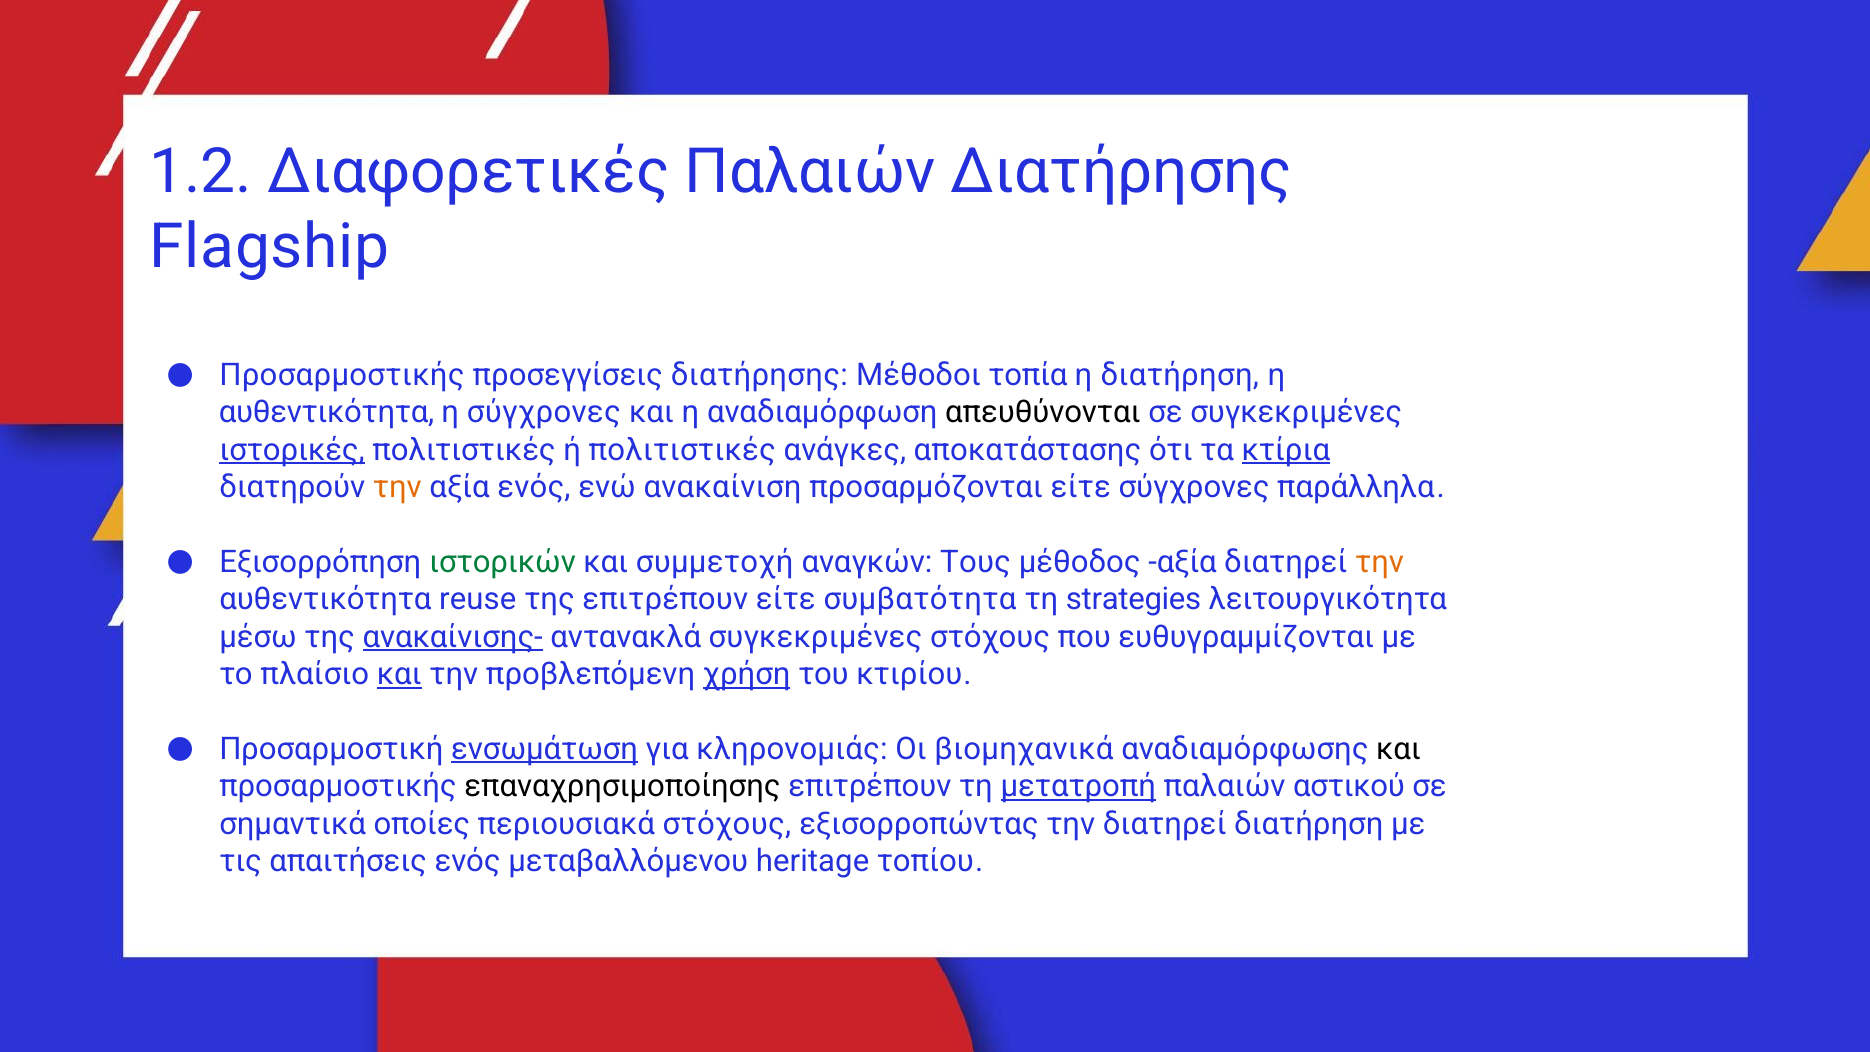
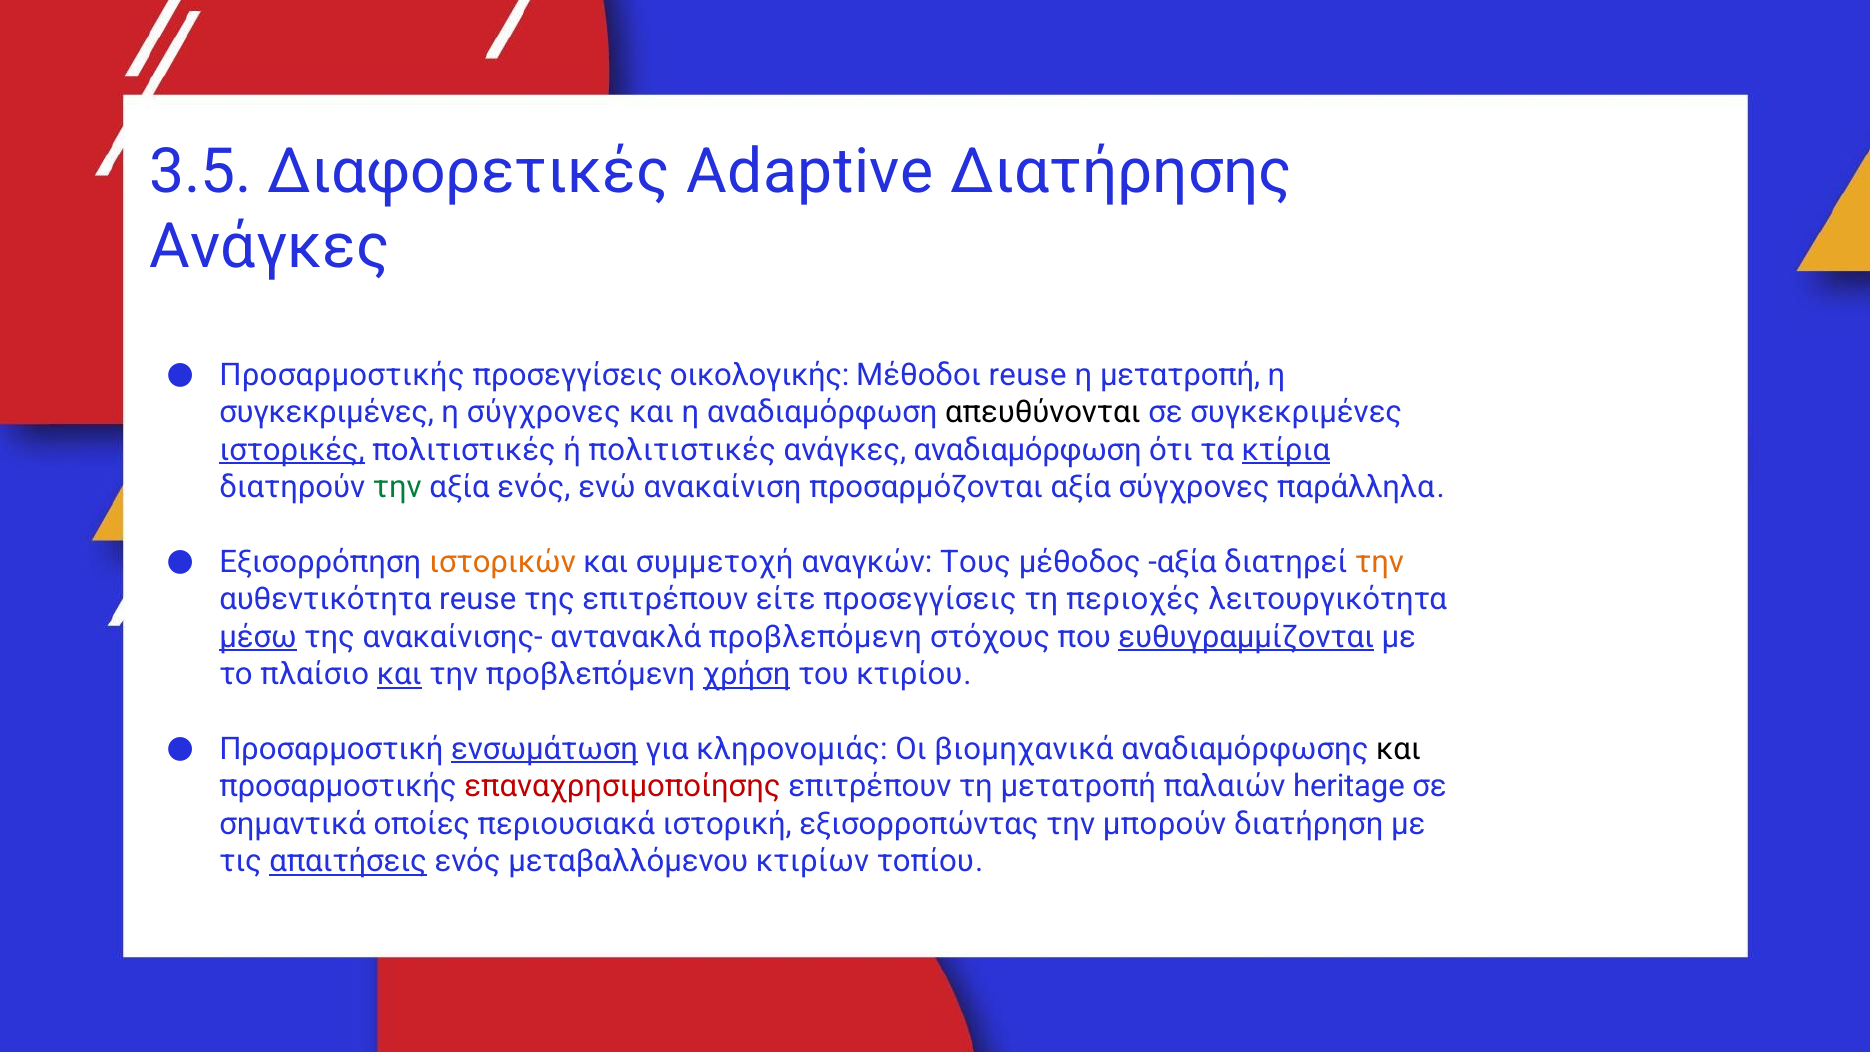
1.2: 1.2 -> 3.5 (201, 172)
Διαφορετικές Παλαιών: Παλαιών -> Adaptive (810, 172)
Flagship: Flagship -> Ανάγκες (270, 246)
προσεγγίσεις διατήρησης: διατήρησης -> οικολογικής (760, 375)
Μέθοδοι τοπία: τοπία -> reuse (1028, 375)
η διατήρηση: διατήρηση -> μετατροπή (1180, 375)
αυθεντικότητα: αυθεντικότητα -> συγκεκριμένες (327, 413)
ανάγκες αποκατάστασης: αποκατάστασης -> αναδιαμόρφωση (1028, 450)
την colour: orange -> green (397, 487)
προσαρμόζονται είτε: είτε -> αξία (1081, 487)
ιστορικών colour: green -> orange (502, 562)
είτε συμβατότητα: συμβατότητα -> προσεγγίσεις (920, 599)
strategies: strategies -> περιοχές (1133, 599)
μέσω underline: none -> present (258, 637)
ανακαίνισης- underline: present -> none (453, 637)
αντανακλά συγκεκριμένες: συγκεκριμένες -> προβλεπόμενη (815, 637)
ευθυγραμμίζονται underline: none -> present (1246, 637)
επαναχρησιμοποίησης colour: black -> red (622, 786)
μετατροπή underline: present -> none (1078, 786)
αστικού: αστικού -> heritage (1349, 786)
περιουσιακά στόχους: στόχους -> ιστορική (727, 824)
την διατηρεί: διατηρεί -> μπορούν (1165, 824)
απαιτήσεις underline: none -> present (348, 861)
heritage: heritage -> κτιρίων (813, 861)
